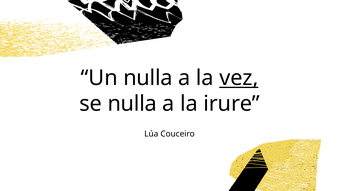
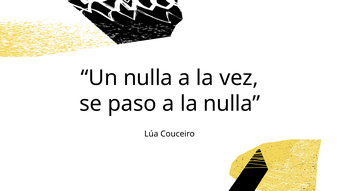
vez underline: present -> none (239, 78)
se nulla: nulla -> paso (132, 104)
la irure: irure -> nulla (232, 104)
